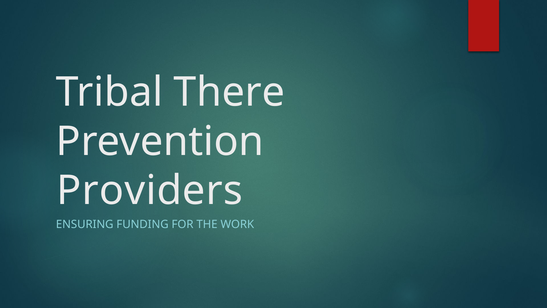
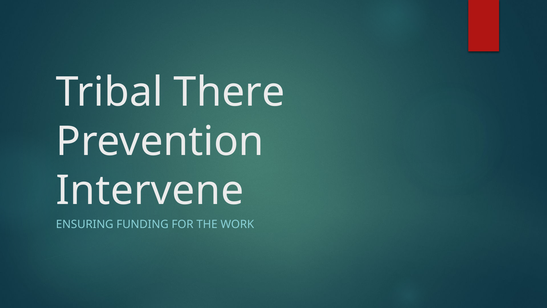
Providers: Providers -> Intervene (150, 191)
